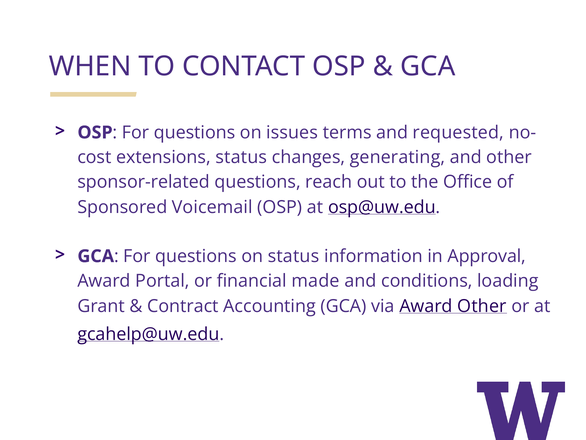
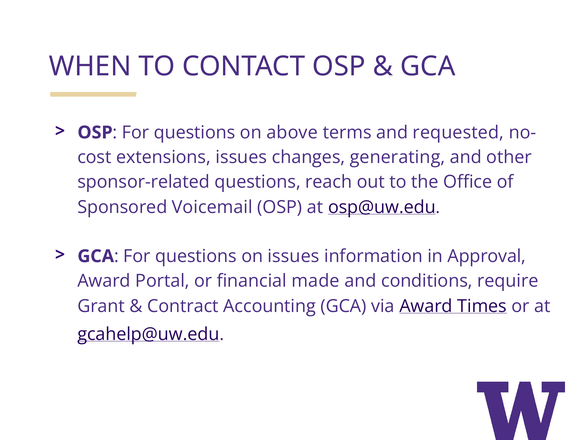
issues: issues -> above (292, 132)
extensions status: status -> issues (241, 157)
on status: status -> issues (294, 256)
loading: loading -> require (508, 281)
Award Other: Other -> Times (482, 306)
